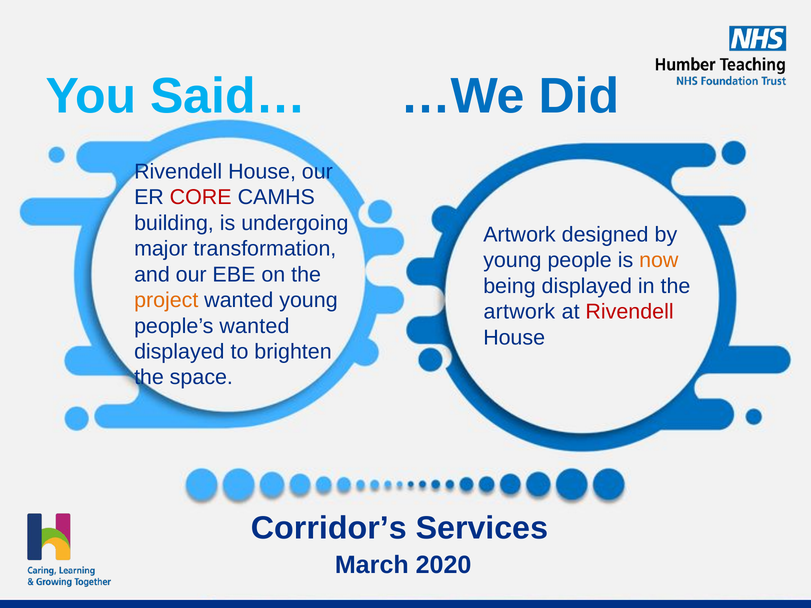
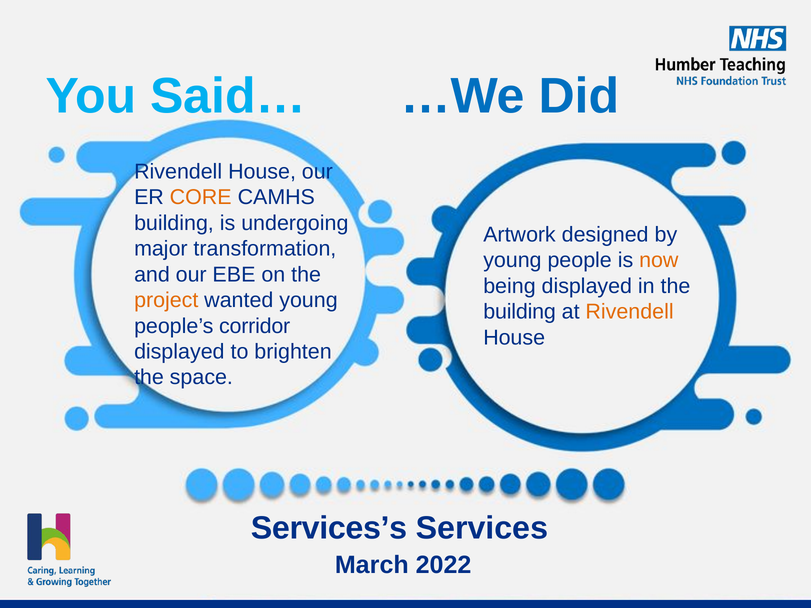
CORE colour: red -> orange (201, 197)
artwork: artwork -> building (520, 312)
Rivendell colour: red -> orange (630, 312)
people’s wanted: wanted -> corridor (255, 326)
Corridor’s: Corridor’s -> Services’s (329, 529)
2020: 2020 -> 2022 (444, 565)
